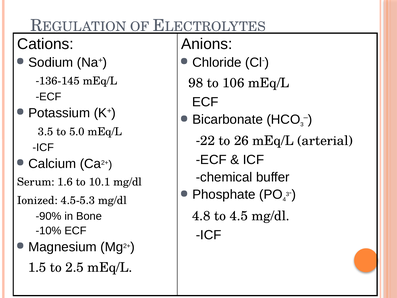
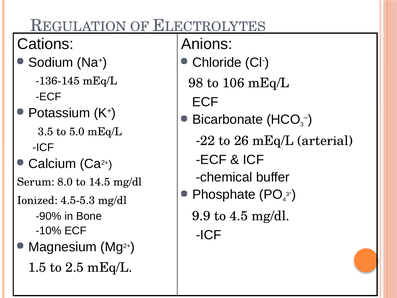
1.6: 1.6 -> 8.0 (65, 182)
10.1: 10.1 -> 14.5 (100, 182)
4.8: 4.8 -> 9.9 (201, 216)
